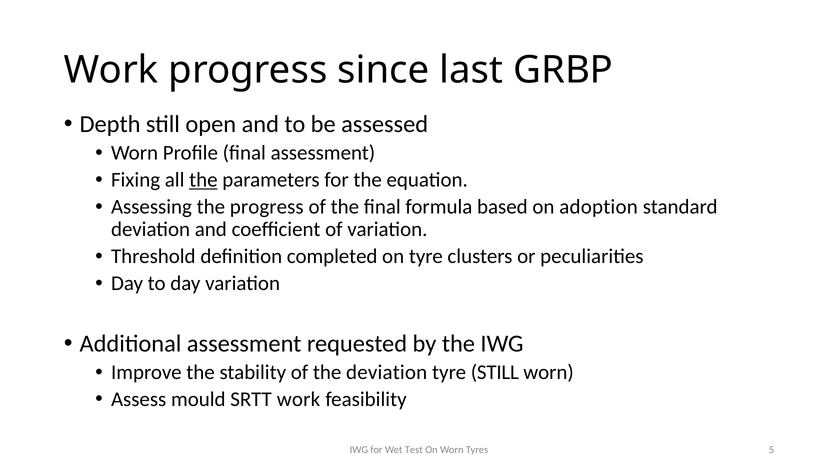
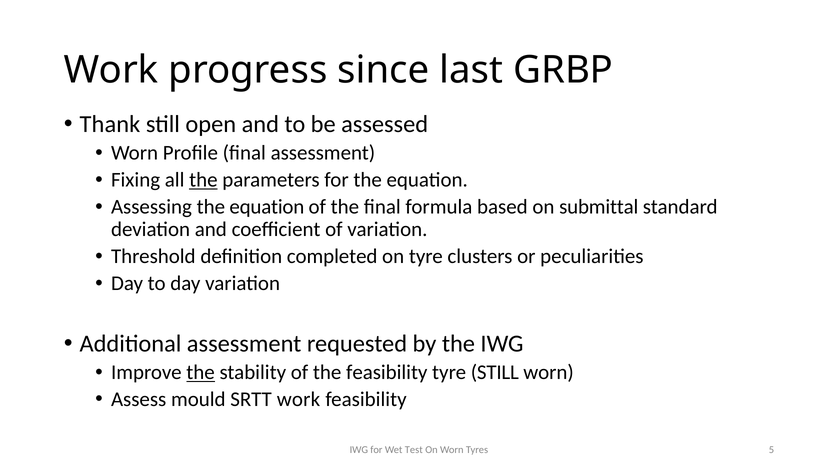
Depth: Depth -> Thank (110, 124)
Assessing the progress: progress -> equation (267, 207)
adoption: adoption -> submittal (599, 207)
the underline: none -> present (201, 373)
the deviation: deviation -> feasibility (387, 373)
